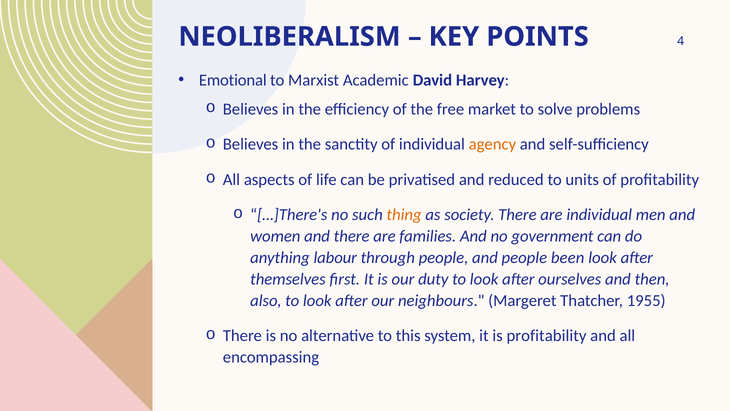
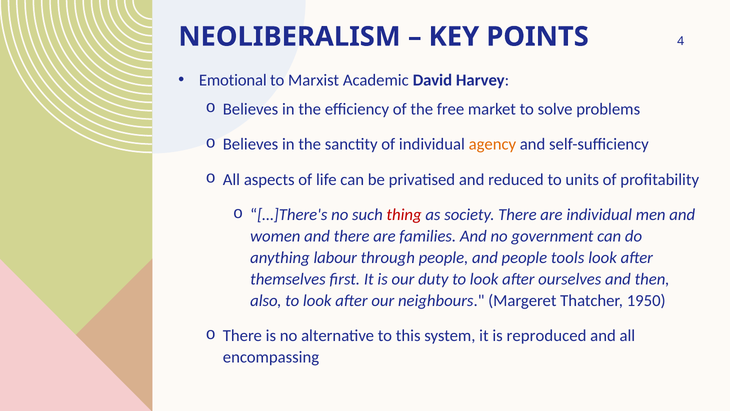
thing colour: orange -> red (404, 215)
been: been -> tools (568, 258)
1955: 1955 -> 1950 (646, 300)
is profitability: profitability -> reproduced (546, 336)
